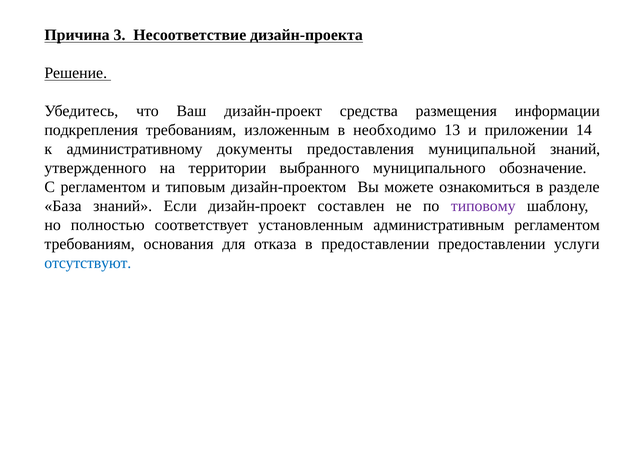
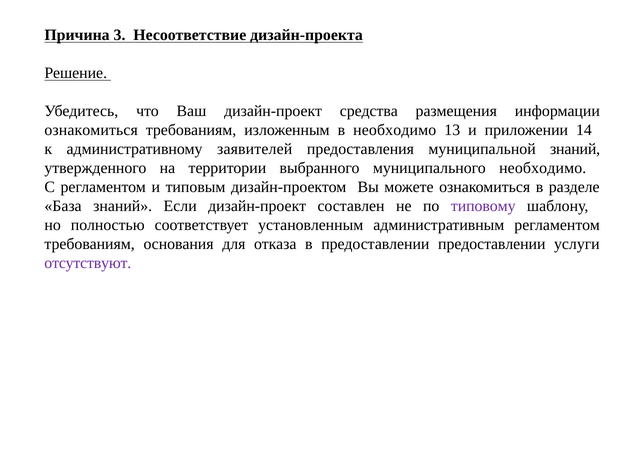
подкрепления: подкрепления -> ознакомиться (91, 130)
документы: документы -> заявителей (255, 149)
муниципального обозначение: обозначение -> необходимо (543, 168)
отсутствуют colour: blue -> purple (88, 263)
